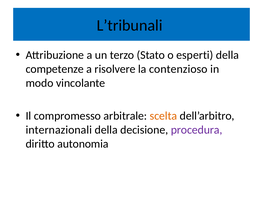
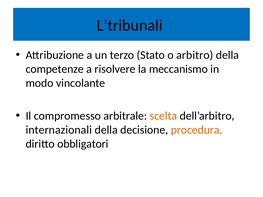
esperti: esperti -> arbitro (195, 55)
contenzioso: contenzioso -> meccanismo (178, 69)
procedura colour: purple -> orange (197, 130)
autonomia: autonomia -> obbligatori (83, 144)
